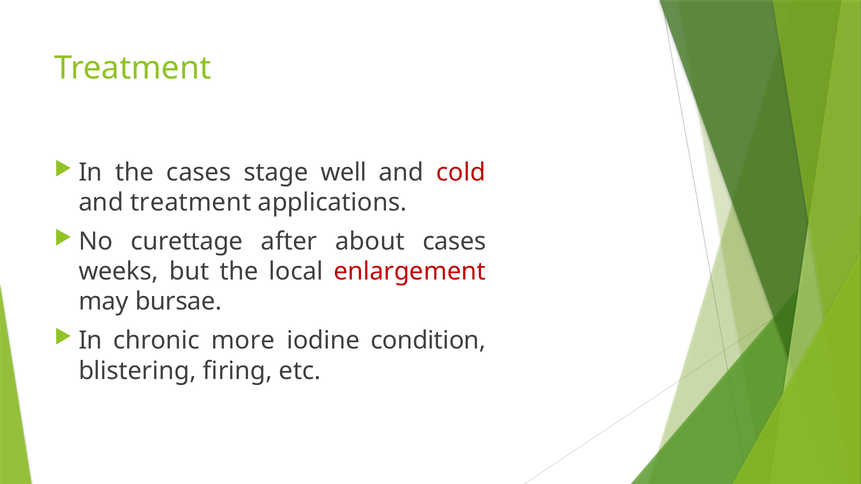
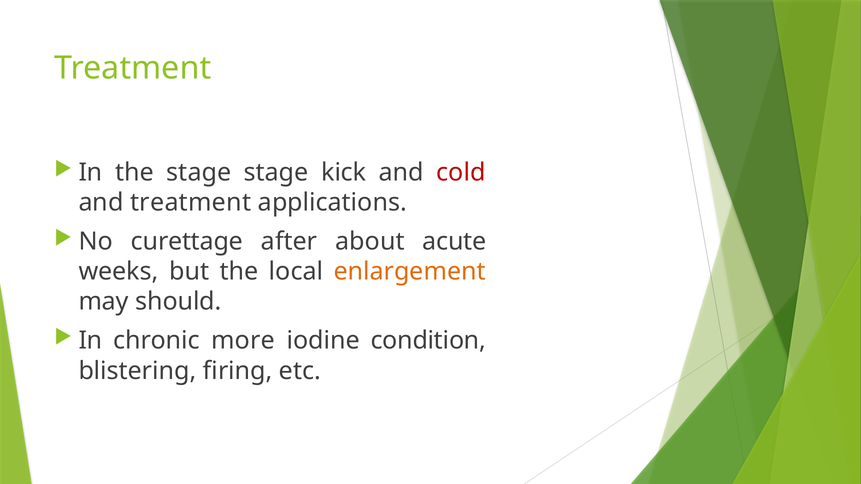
the cases: cases -> stage (199, 173)
well: well -> kick (344, 173)
about cases: cases -> acute (454, 242)
enlargement colour: red -> orange (410, 272)
bursae: bursae -> should (178, 302)
